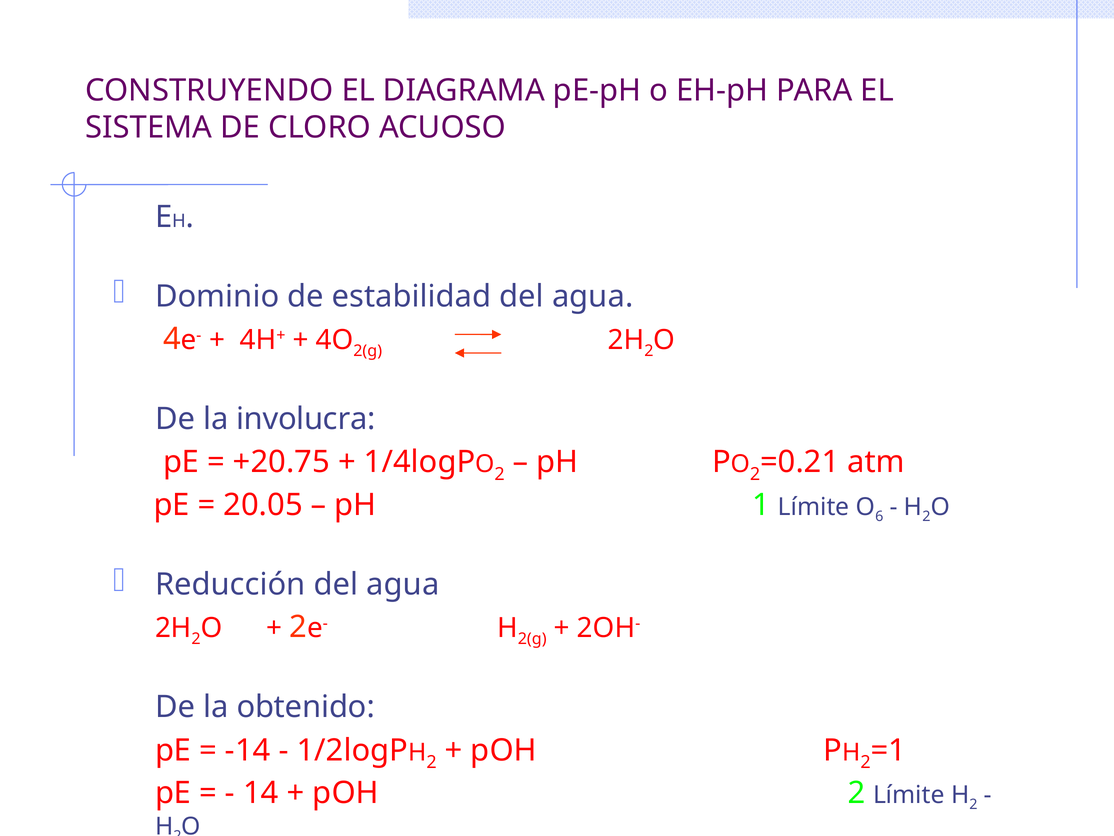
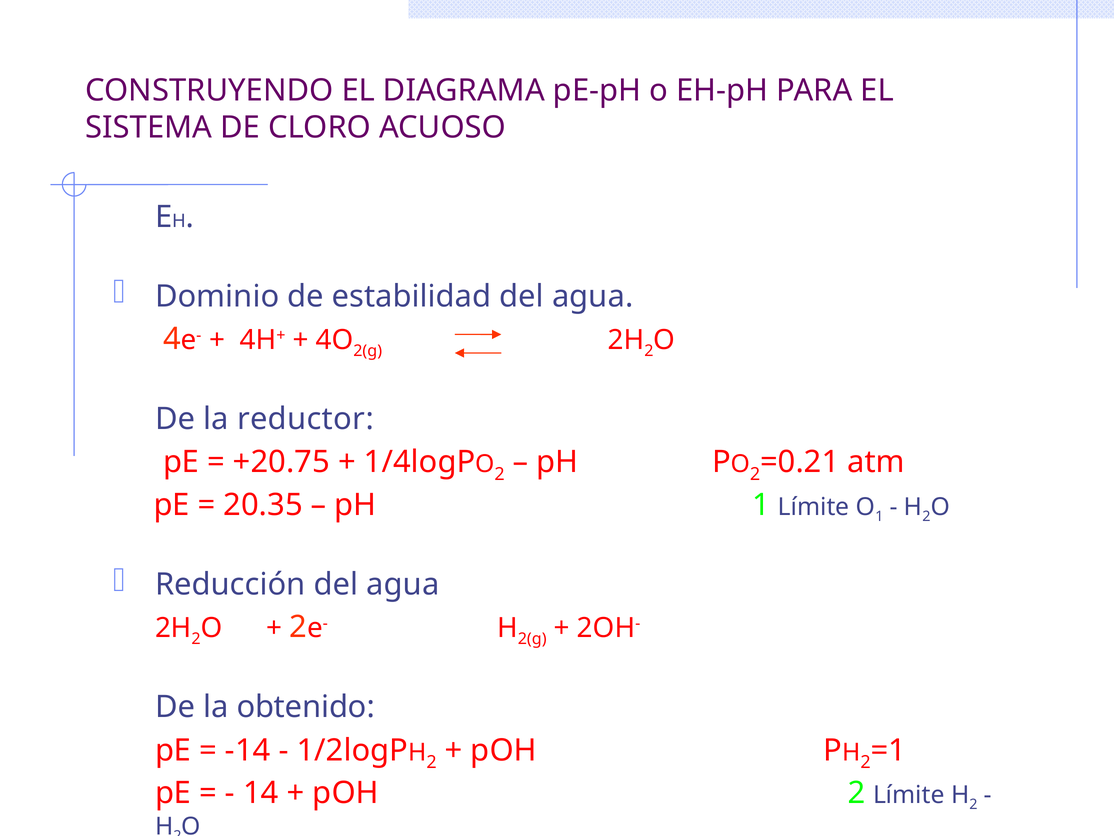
involucra: involucra -> reductor (305, 419)
20.05: 20.05 -> 20.35 (263, 505)
O 6: 6 -> 1 (879, 516)
